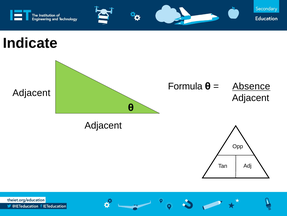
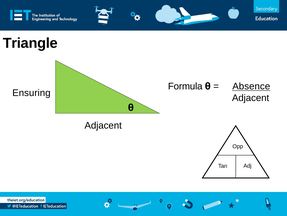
Indicate: Indicate -> Triangle (30, 43)
Adjacent: Adjacent -> Ensuring (31, 93)
